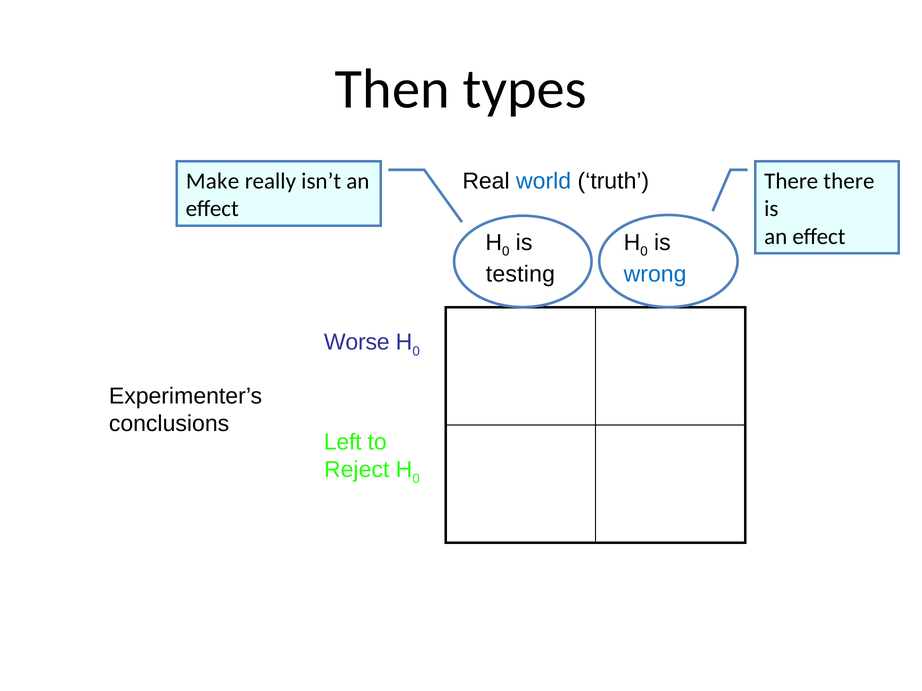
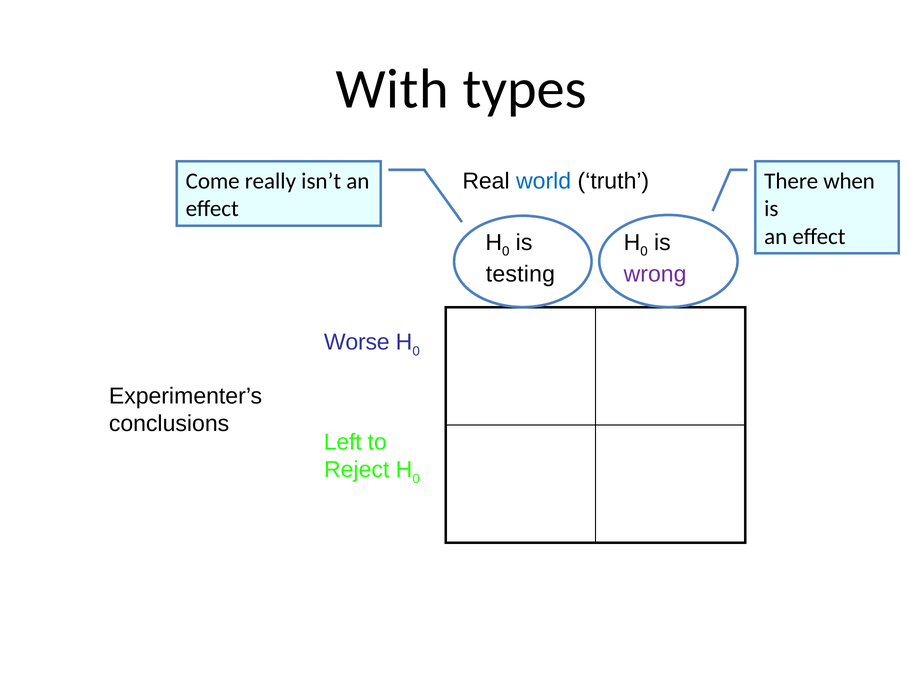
Then: Then -> With (392, 89)
Make: Make -> Come (213, 181)
There there: there -> when (849, 181)
wrong colour: blue -> purple (655, 274)
